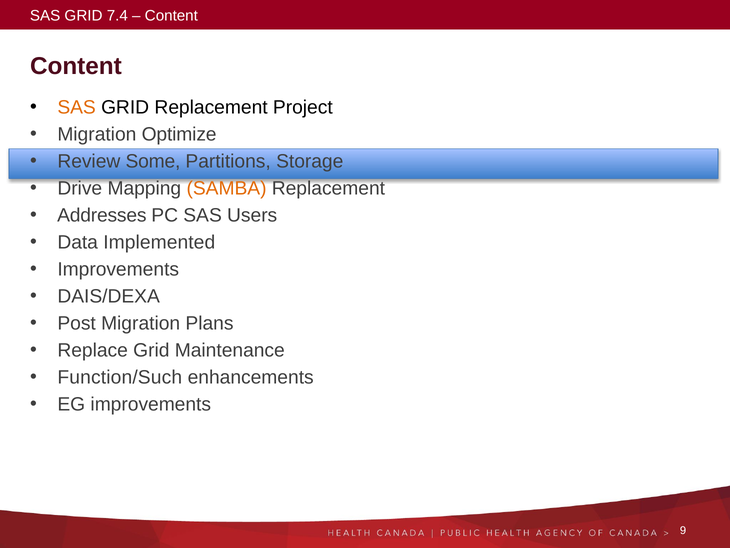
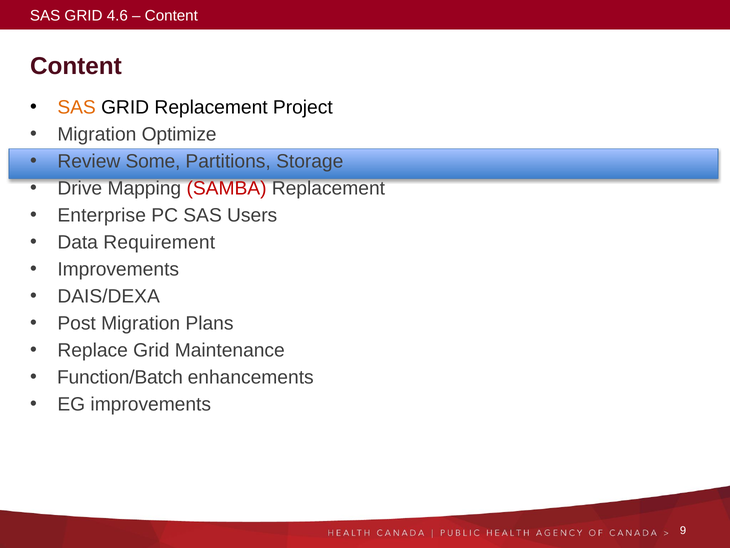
7.4: 7.4 -> 4.6 (117, 16)
SAMBA colour: orange -> red (227, 188)
Addresses: Addresses -> Enterprise (102, 215)
Implemented: Implemented -> Requirement (159, 242)
Function/Such: Function/Such -> Function/Batch (120, 377)
